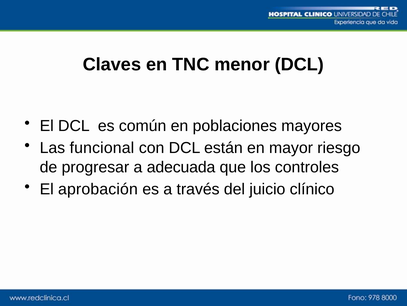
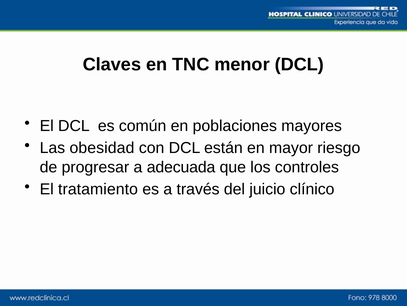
funcional: funcional -> obesidad (102, 148)
aprobación: aprobación -> tratamiento (98, 189)
